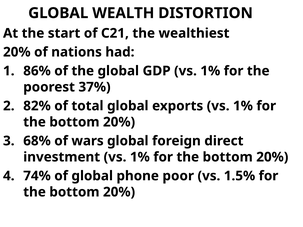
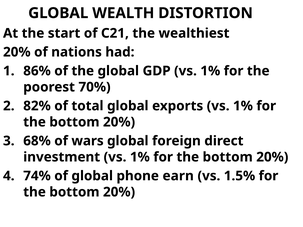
37%: 37% -> 70% (95, 87)
poor: poor -> earn (178, 176)
